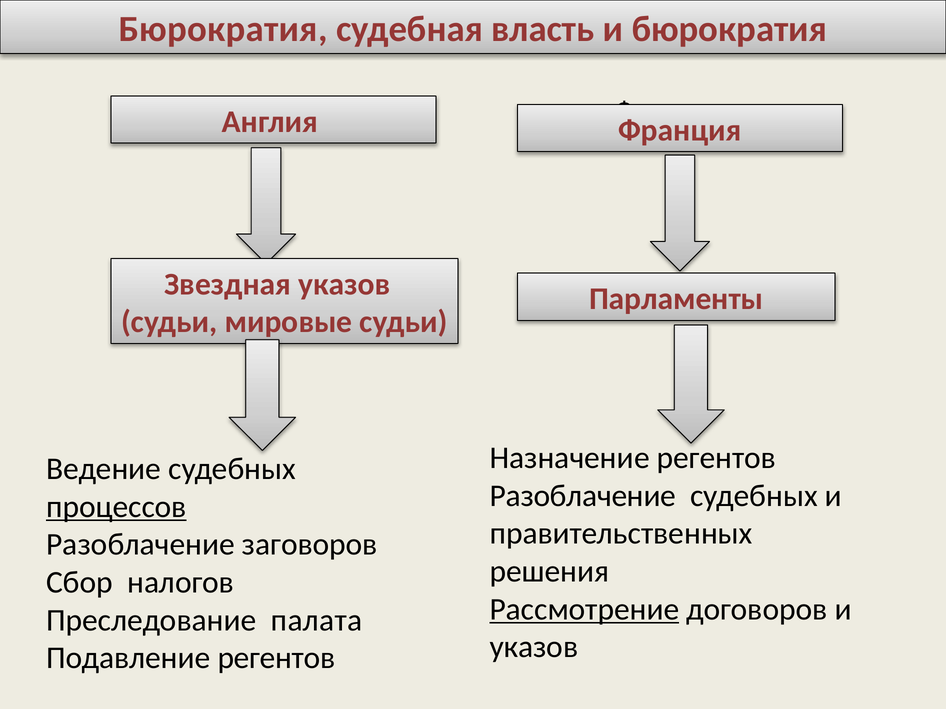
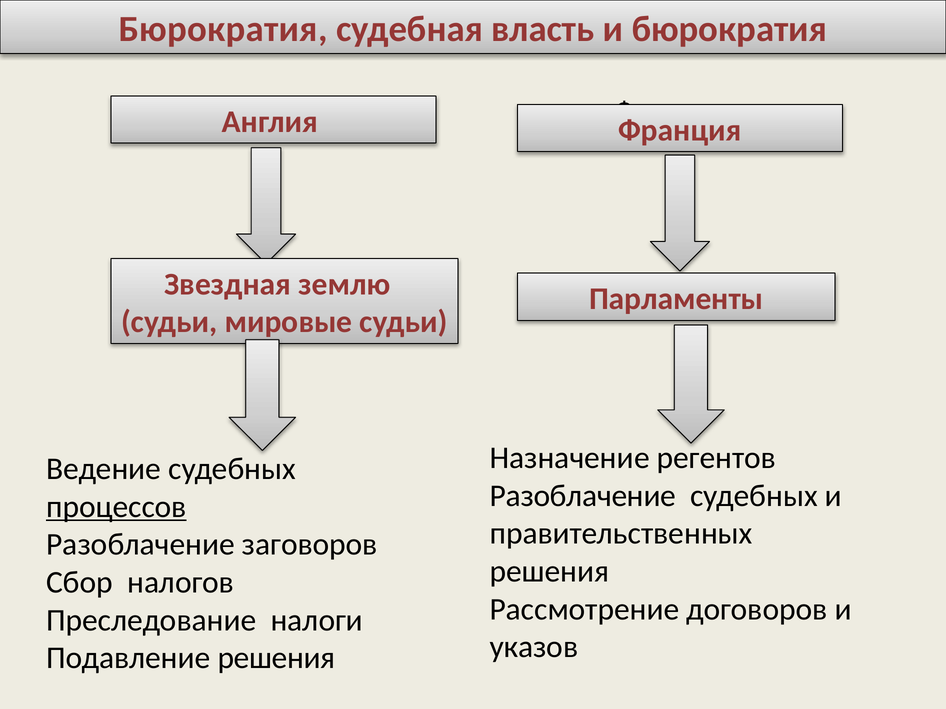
Звездная указов: указов -> землю (344, 284)
Рассмотрение underline: present -> none (584, 610)
палата: палата -> налоги (317, 621)
Подавление регентов: регентов -> решения (276, 658)
